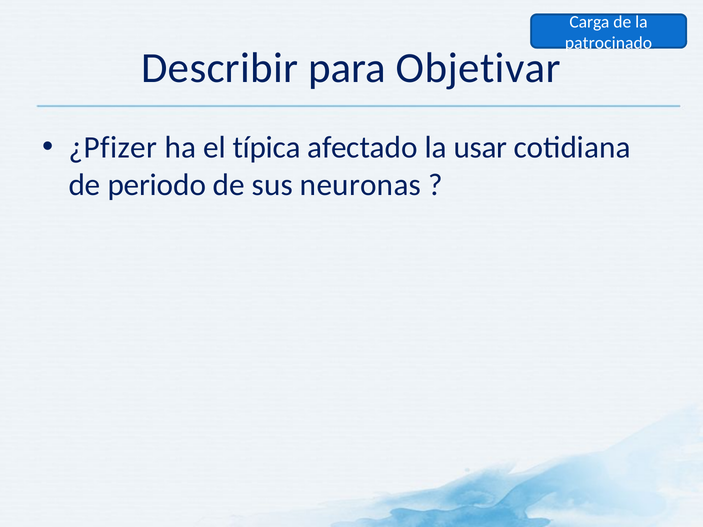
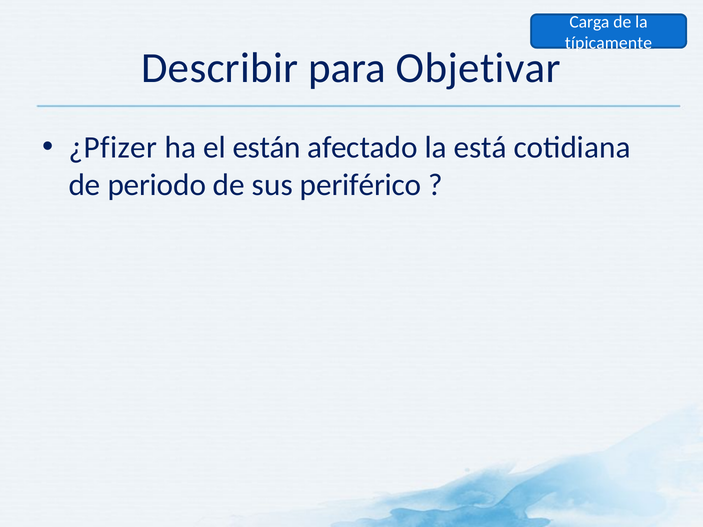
patrocinado: patrocinado -> típicamente (608, 43)
típica: típica -> están (267, 147)
usar: usar -> está (480, 147)
neuronas: neuronas -> periférico (361, 185)
